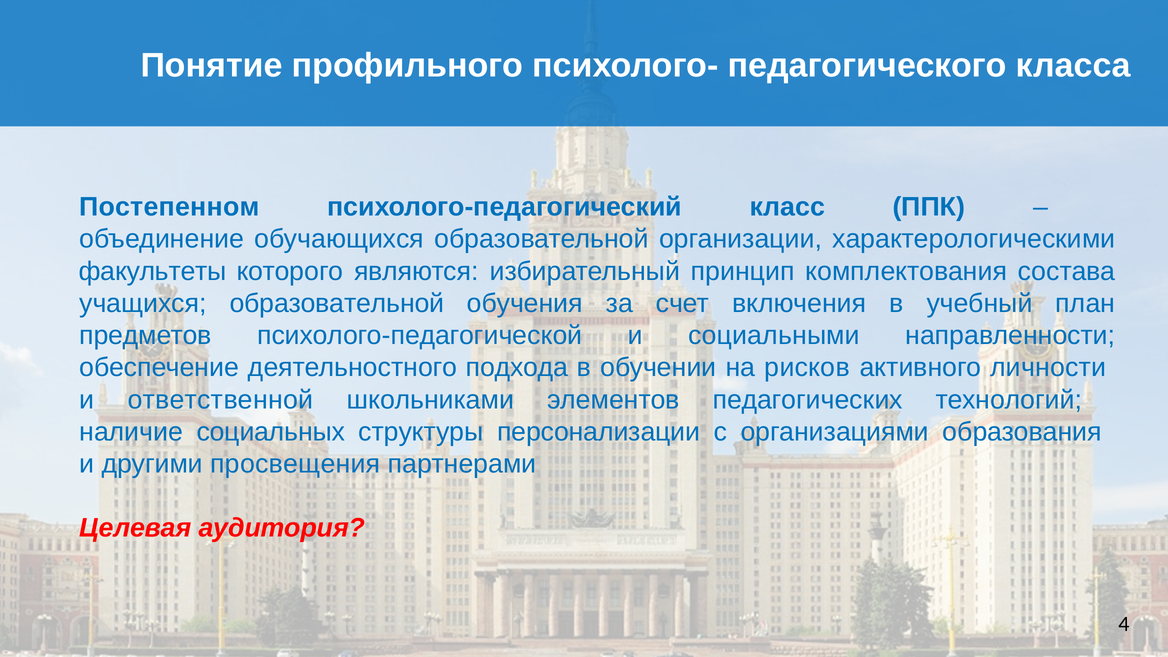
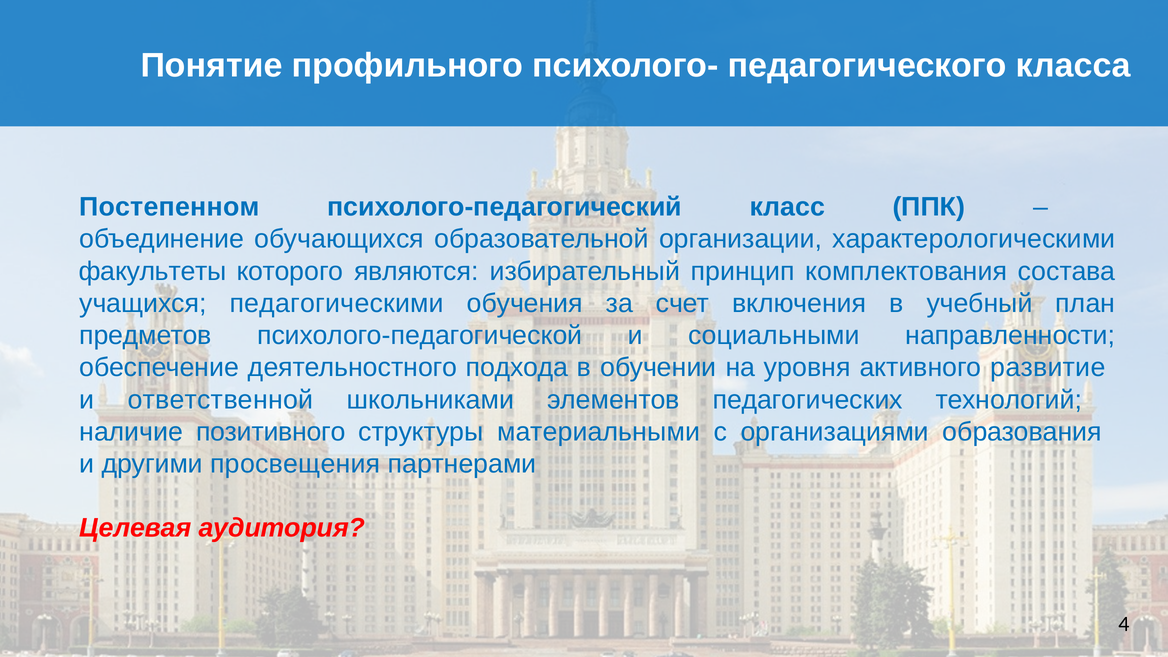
учащихся образовательной: образовательной -> педагогическими (337, 303)
рисков: рисков -> уровня (807, 368)
личности: личности -> развитие (1048, 368)
социальных: социальных -> позитивного (271, 432)
персонализации: персонализации -> материальными (599, 432)
